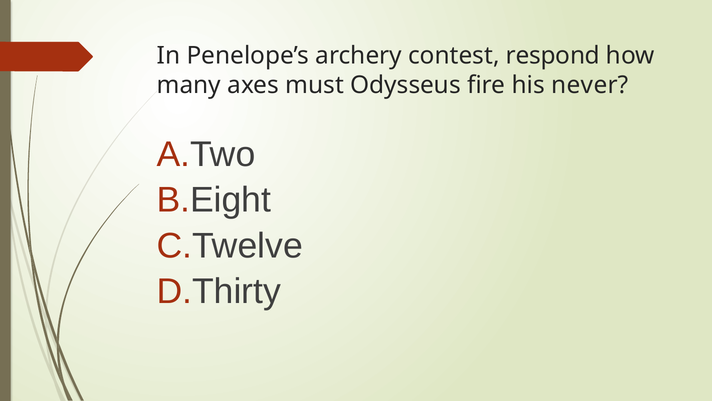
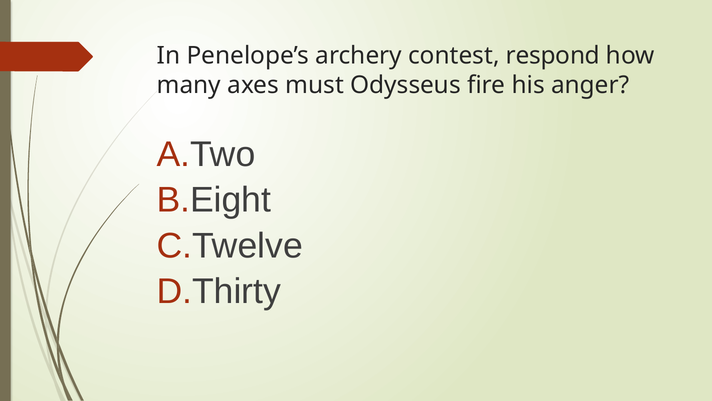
never: never -> anger (590, 85)
